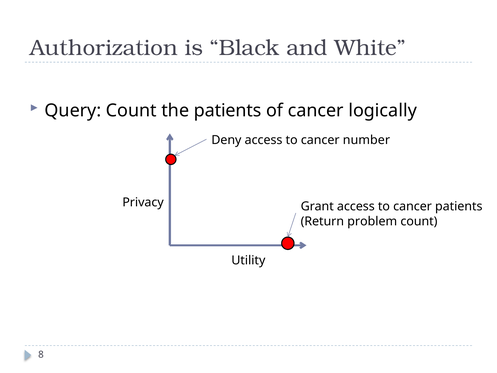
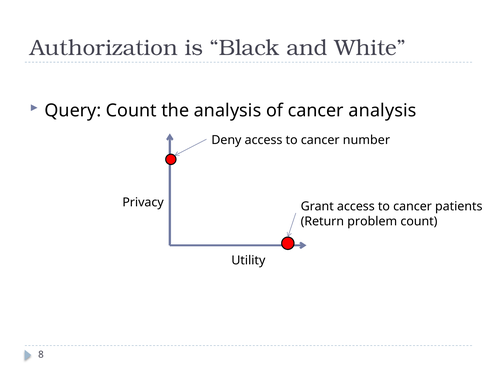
the patients: patients -> analysis (228, 111)
cancer logically: logically -> analysis (383, 111)
